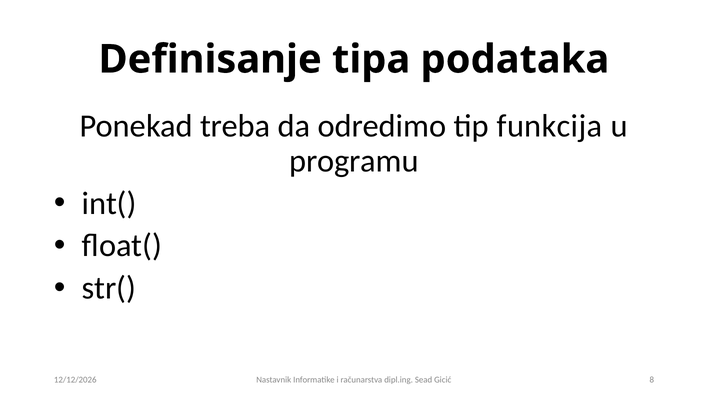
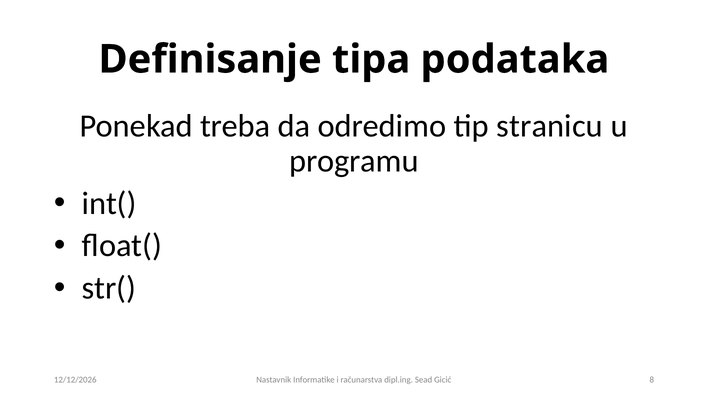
funkcija: funkcija -> stranicu (550, 126)
